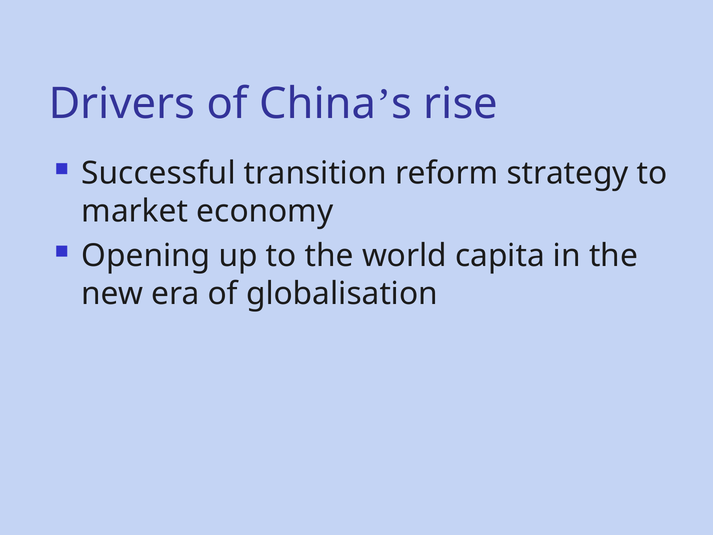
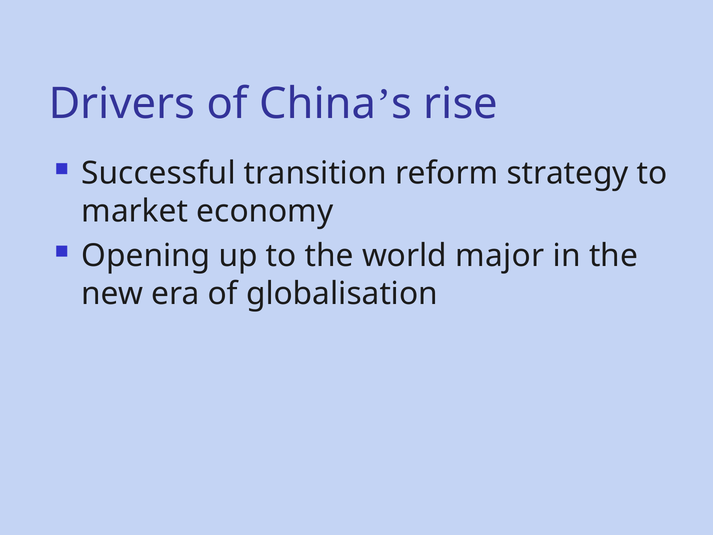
capita: capita -> major (500, 256)
